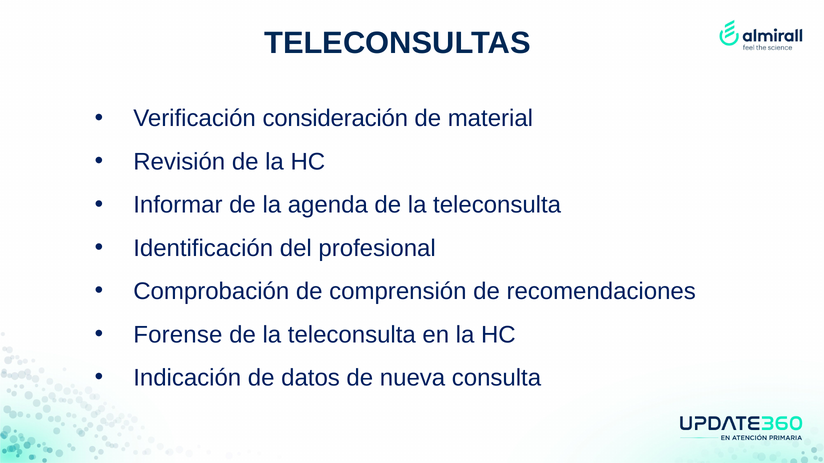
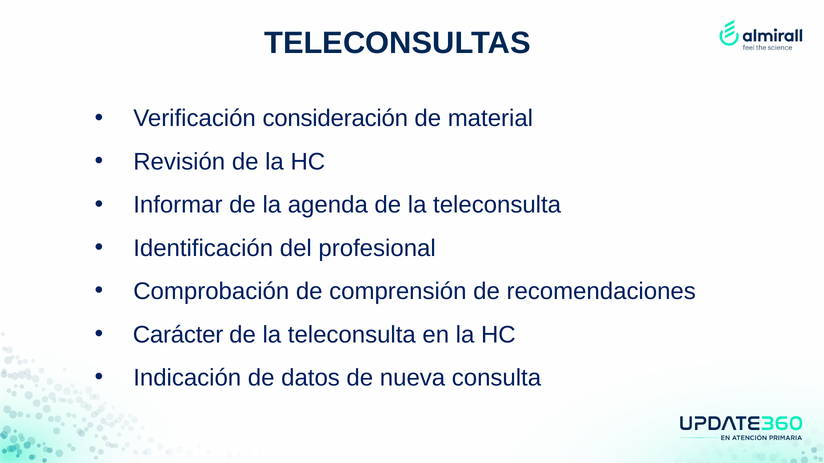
Forense: Forense -> Carácter (178, 335)
